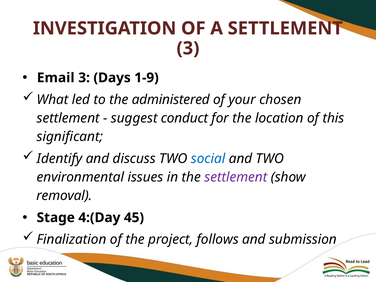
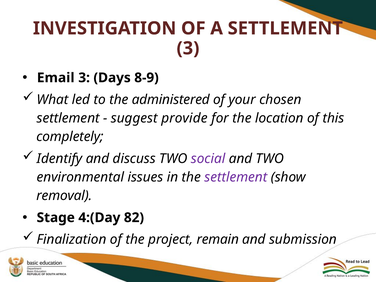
1-9: 1-9 -> 8-9 (147, 78)
conduct: conduct -> provide (184, 118)
significant: significant -> completely (70, 137)
social colour: blue -> purple (208, 159)
45: 45 -> 82 (134, 218)
follows: follows -> remain (218, 240)
